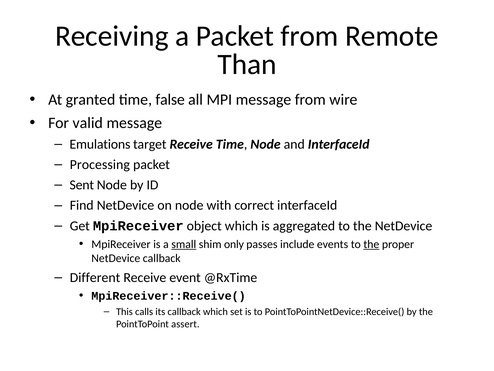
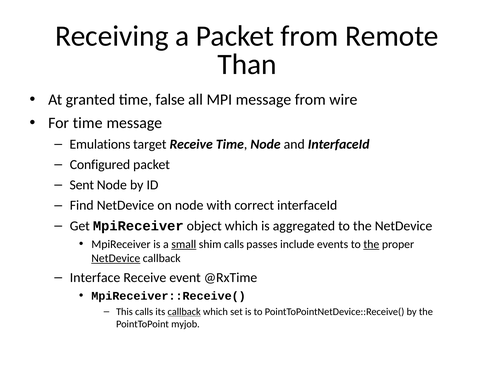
For valid: valid -> time (88, 123)
Processing: Processing -> Configured (100, 165)
shim only: only -> calls (234, 244)
NetDevice underline: none -> present (116, 258)
Different: Different -> Interface (95, 277)
callback underline: none -> present (184, 311)
assert: assert -> myjob (185, 324)
